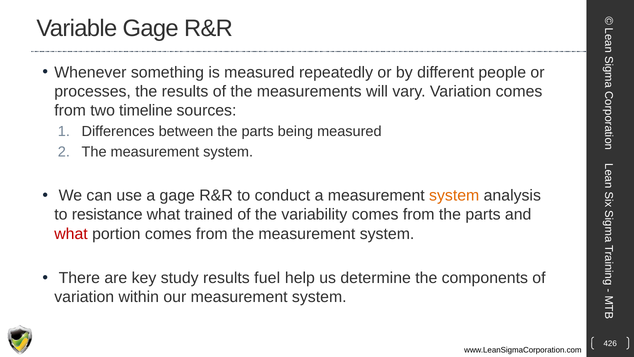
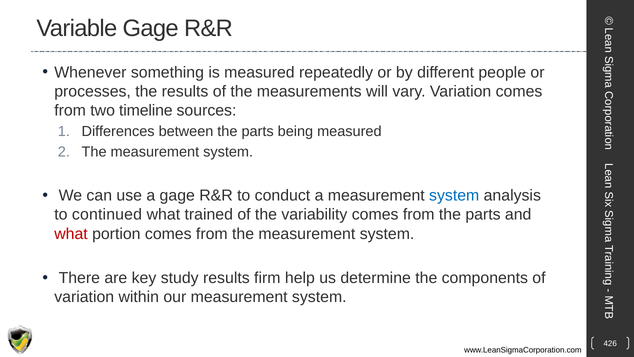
system colour: orange -> blue (454, 196)
resistance: resistance -> continued (107, 215)
fuel: fuel -> firm (267, 278)
